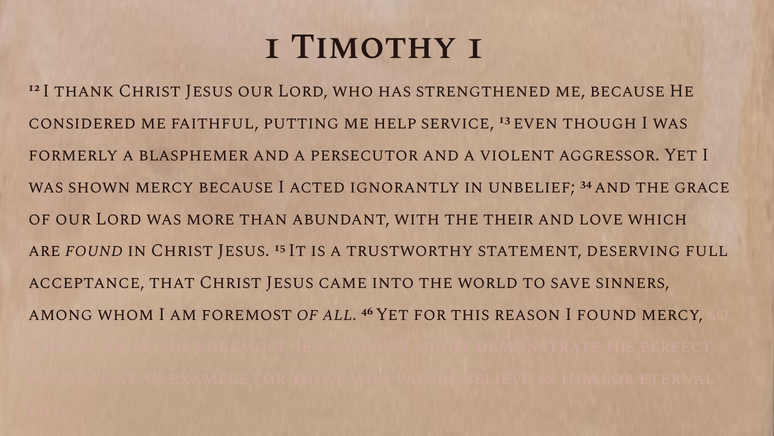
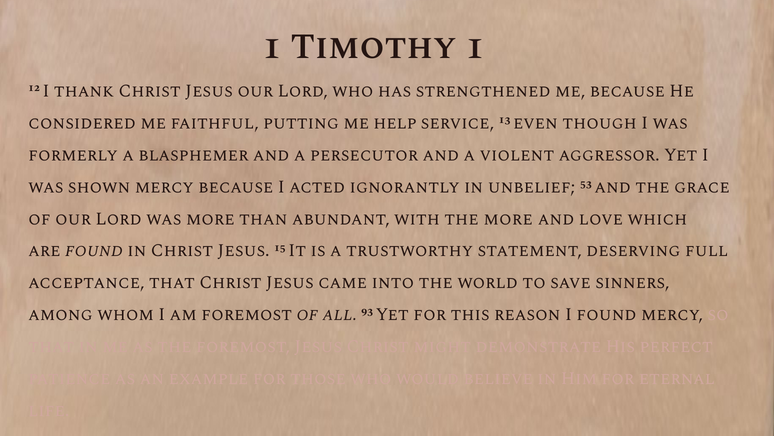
34: 34 -> 53 (586, 183)
the their: their -> more (508, 218)
46: 46 -> 93 (367, 311)
